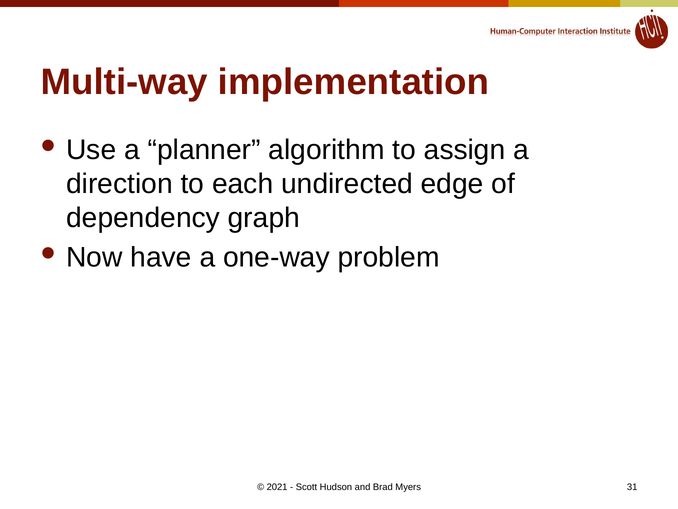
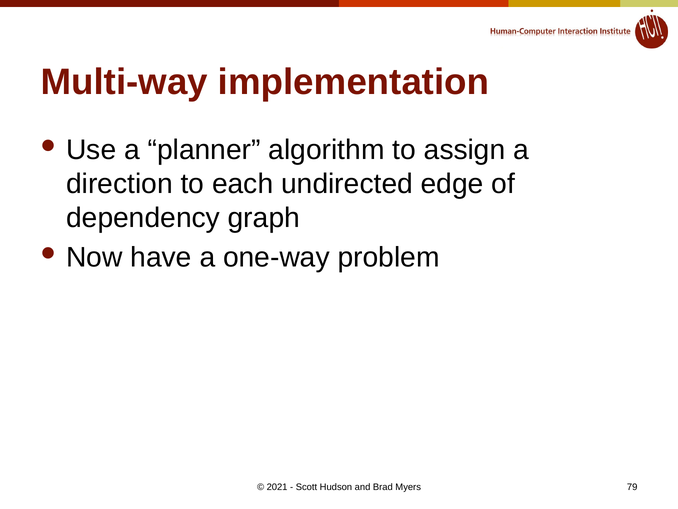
31: 31 -> 79 (632, 487)
